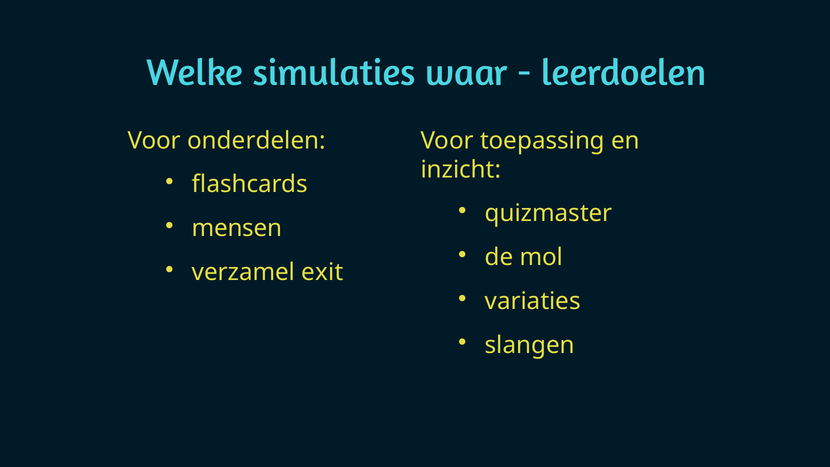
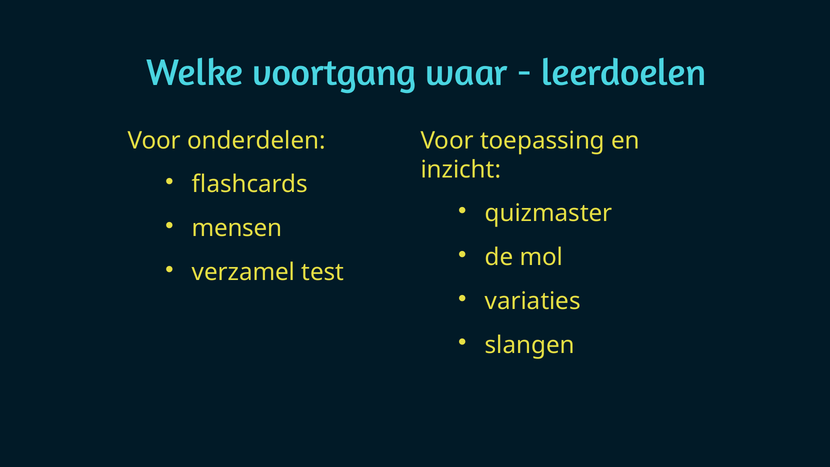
simulaties: simulaties -> voortgang (334, 73)
exit: exit -> test (323, 272)
